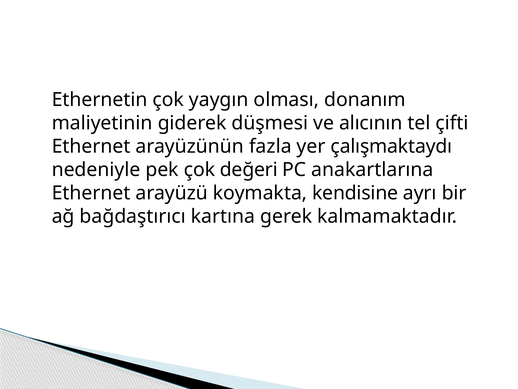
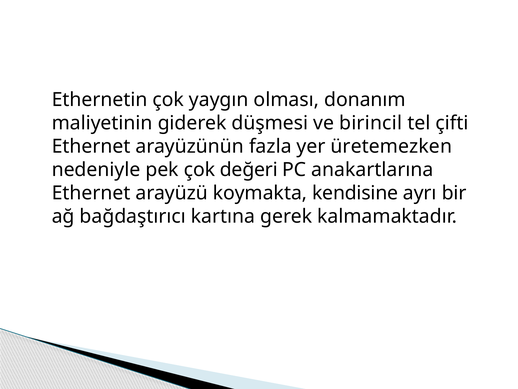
alıcının: alıcının -> birincil (371, 123)
çalışmaktaydı: çalışmaktaydı -> üretemezken (391, 146)
